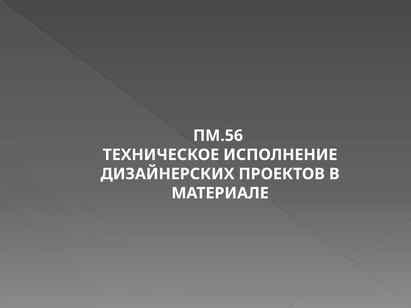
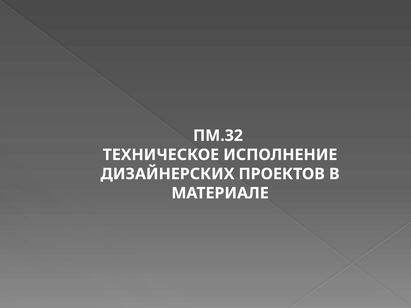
ПМ.56: ПМ.56 -> ПМ.32 (218, 136)
